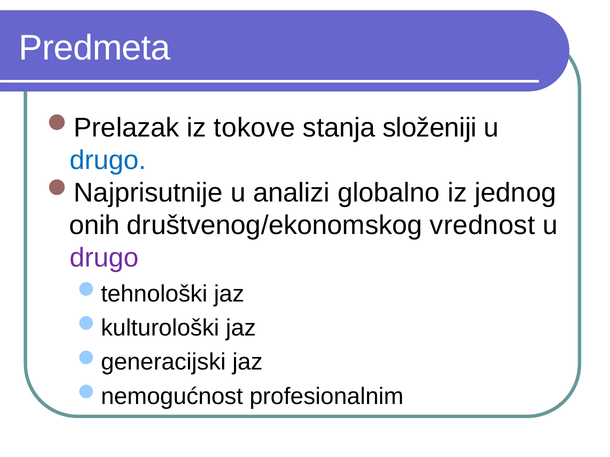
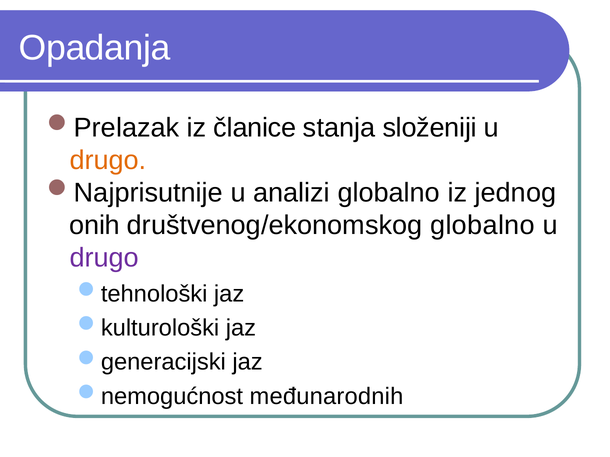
Predmeta: Predmeta -> Opadanja (95, 48)
tokove: tokove -> članice (255, 128)
drugo colour: blue -> orange (108, 161)
društvenog/ekonomskog vrednost: vrednost -> globalno (483, 226)
profesionalnim: profesionalnim -> međunarodnih (326, 397)
